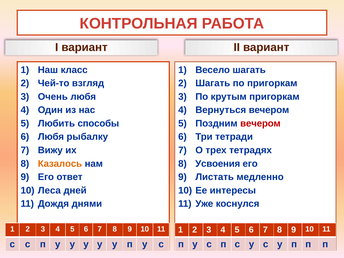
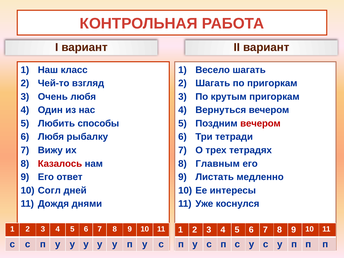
Казалось colour: orange -> red (60, 164)
Усвоения: Усвоения -> Главным (218, 164)
Леса: Леса -> Согл (49, 190)
